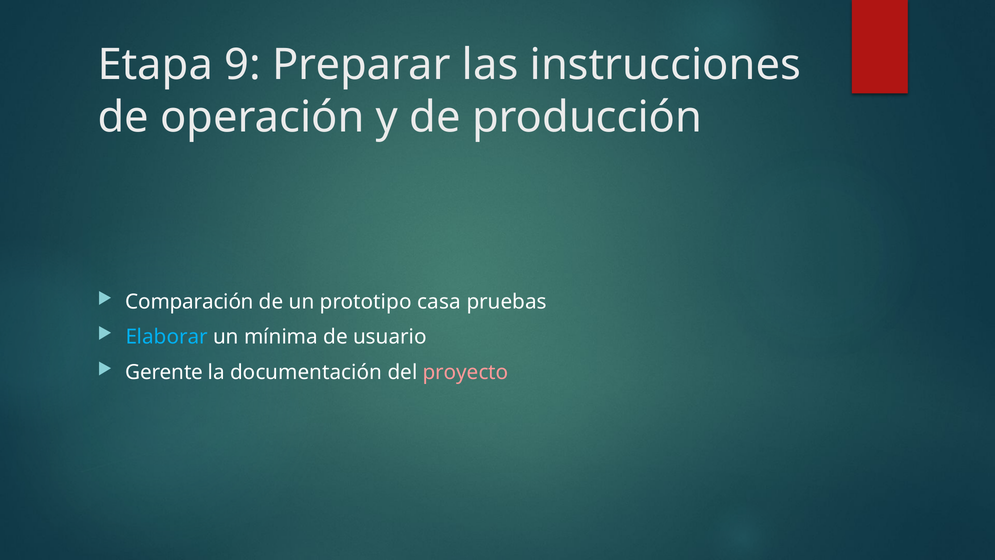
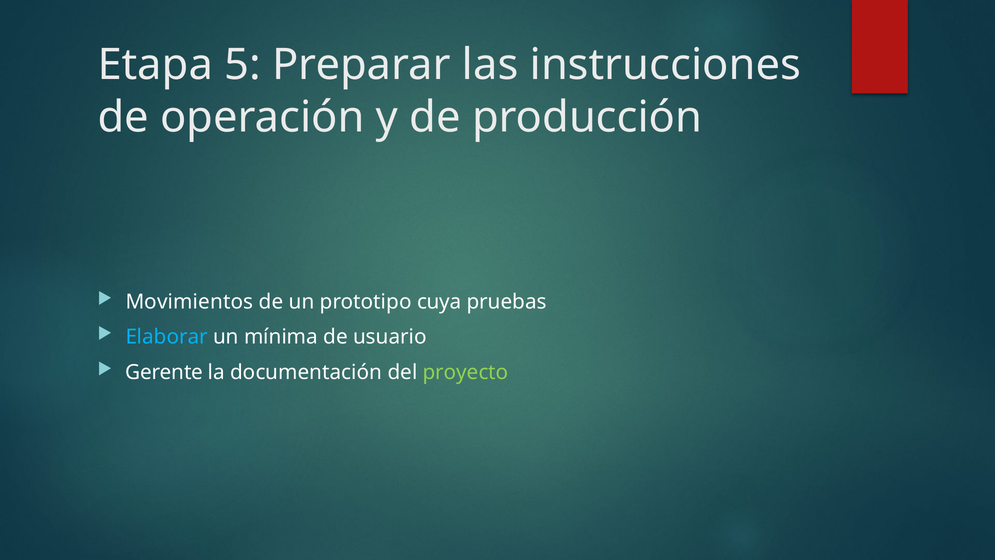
9: 9 -> 5 (243, 65)
Comparación: Comparación -> Movimientos (189, 302)
casa: casa -> cuya (439, 302)
proyecto colour: pink -> light green (466, 372)
